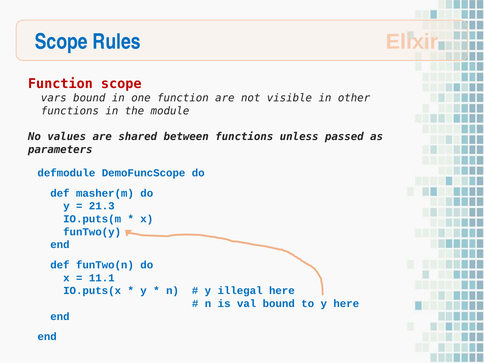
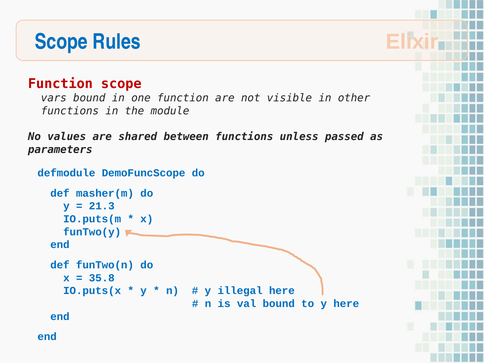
11.1: 11.1 -> 35.8 (102, 278)
